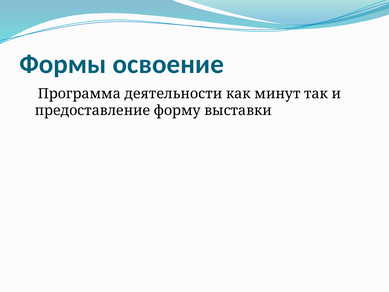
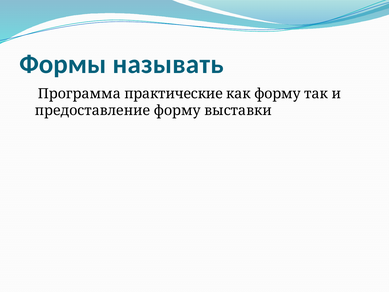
освоение: освоение -> называть (168, 64)
деятельности: деятельности -> практические (174, 94)
как минут: минут -> форму (278, 94)
